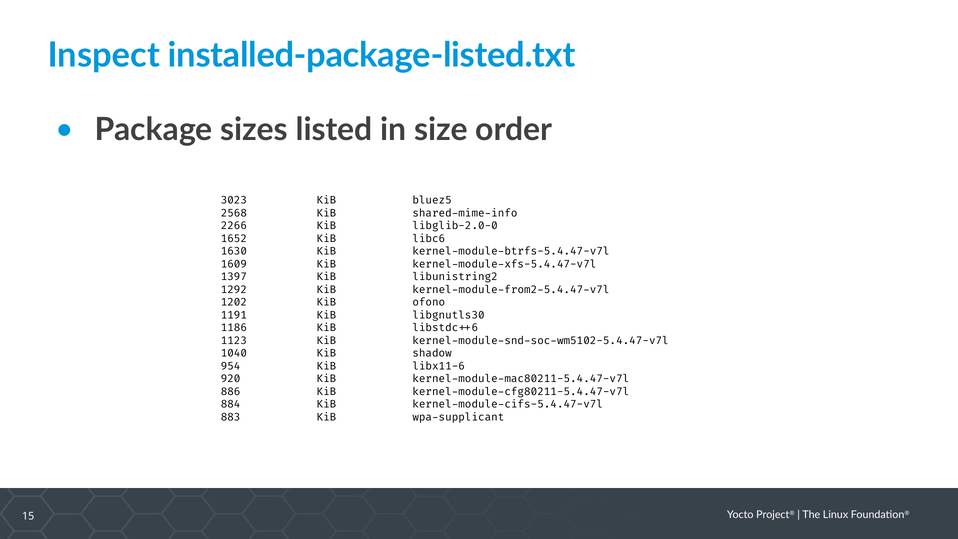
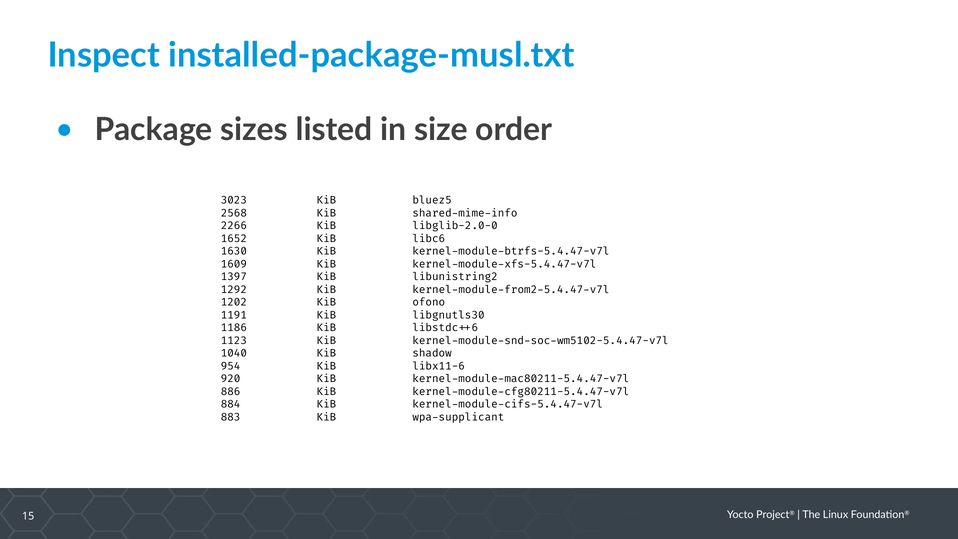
installed-package-listed.txt: installed-package-listed.txt -> installed-package-musl.txt (372, 55)
